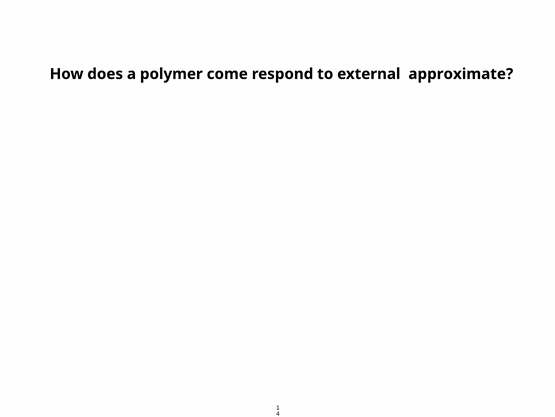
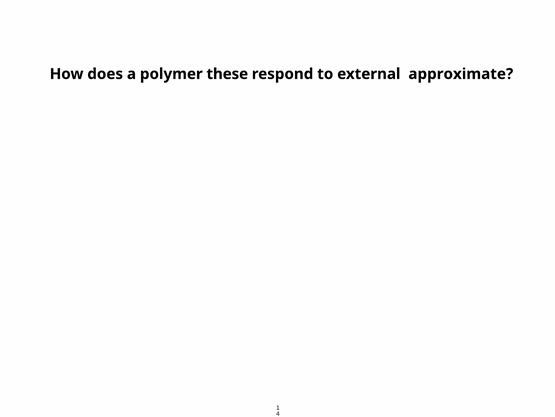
come: come -> these (227, 74)
